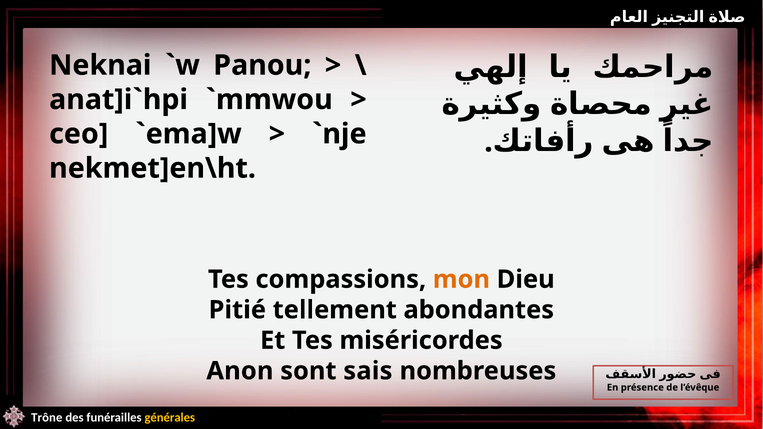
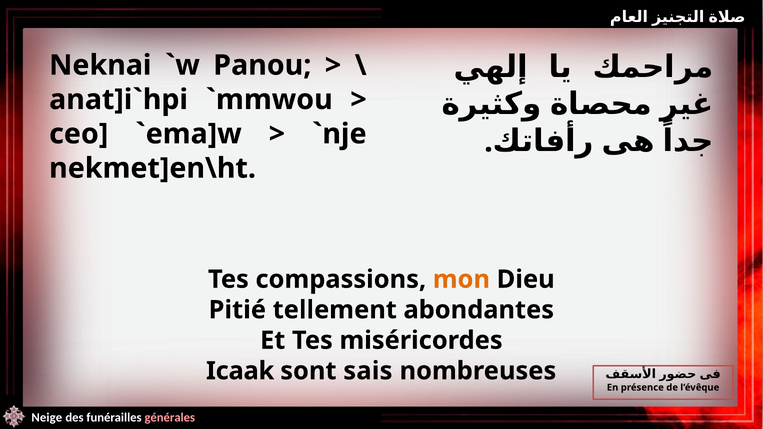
Anon: Anon -> Icaak (240, 371)
Trône: Trône -> Neige (47, 418)
générales colour: yellow -> pink (170, 418)
